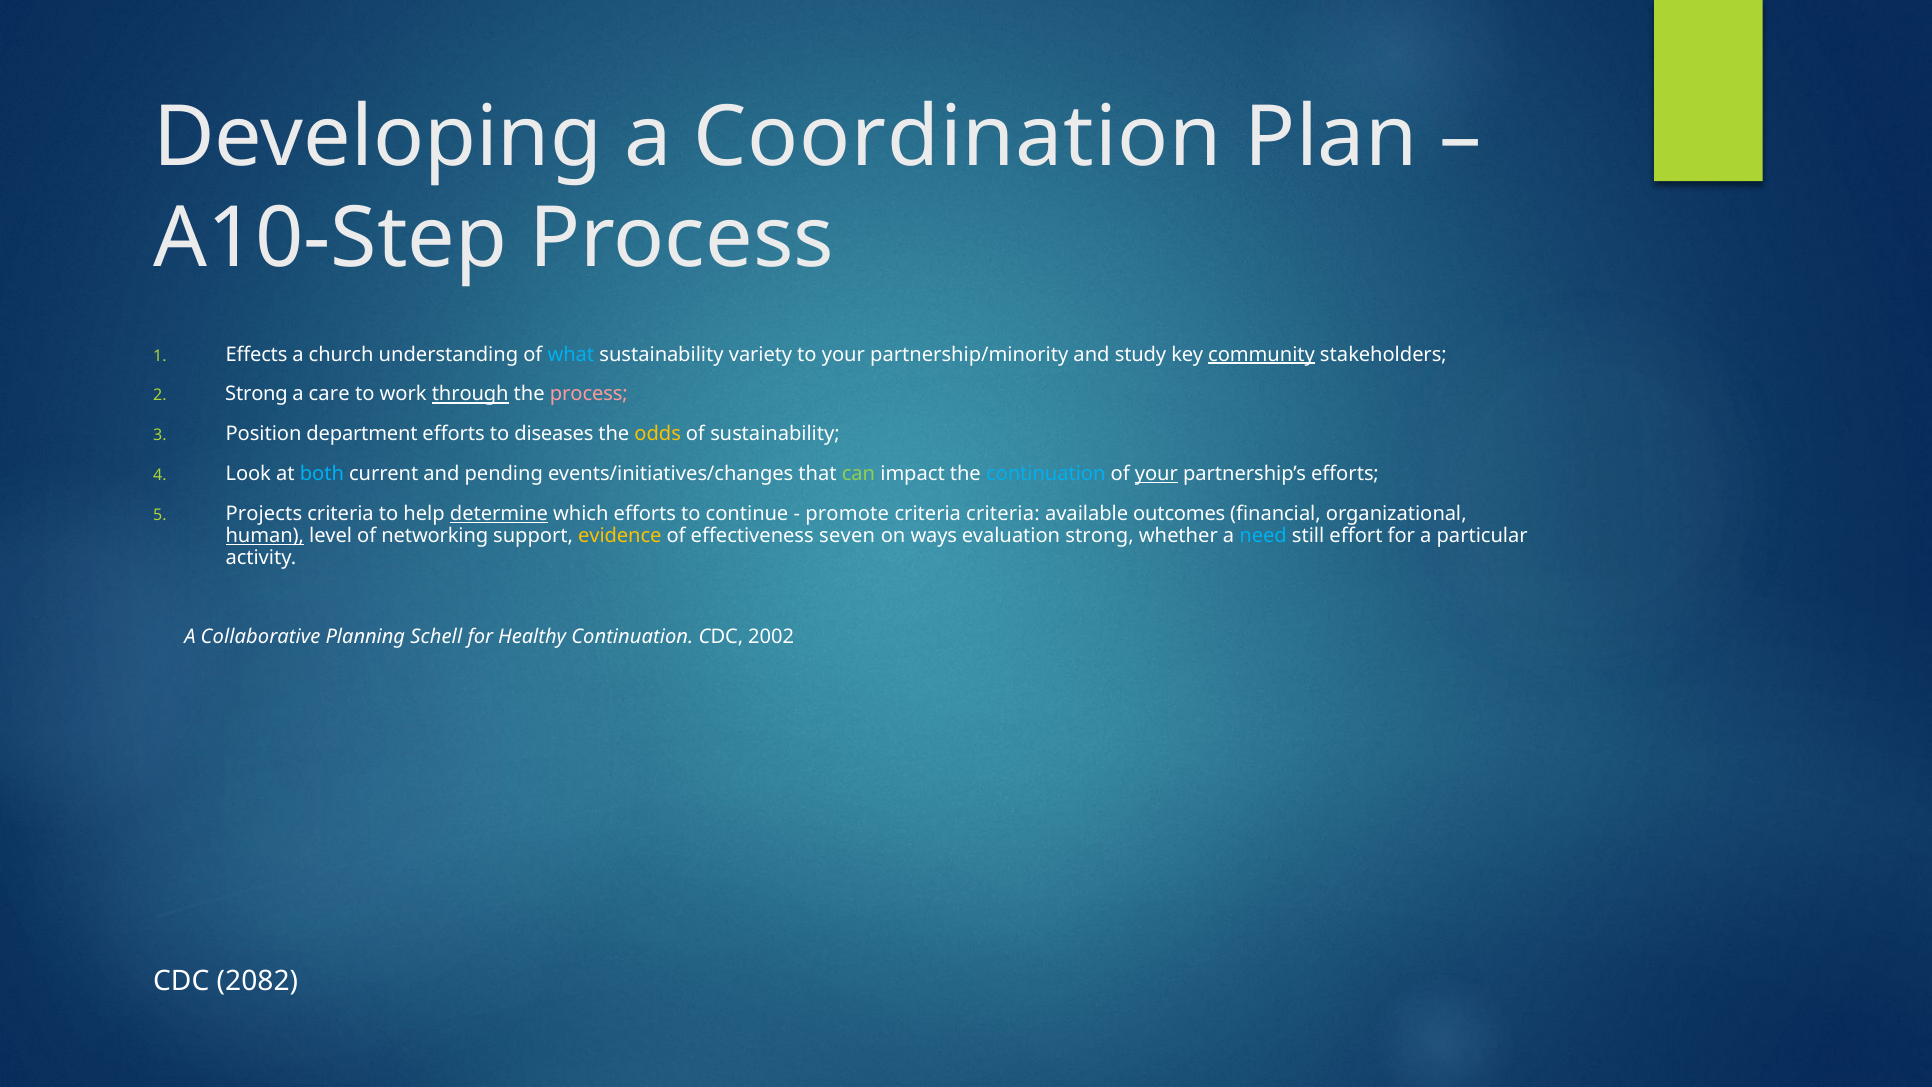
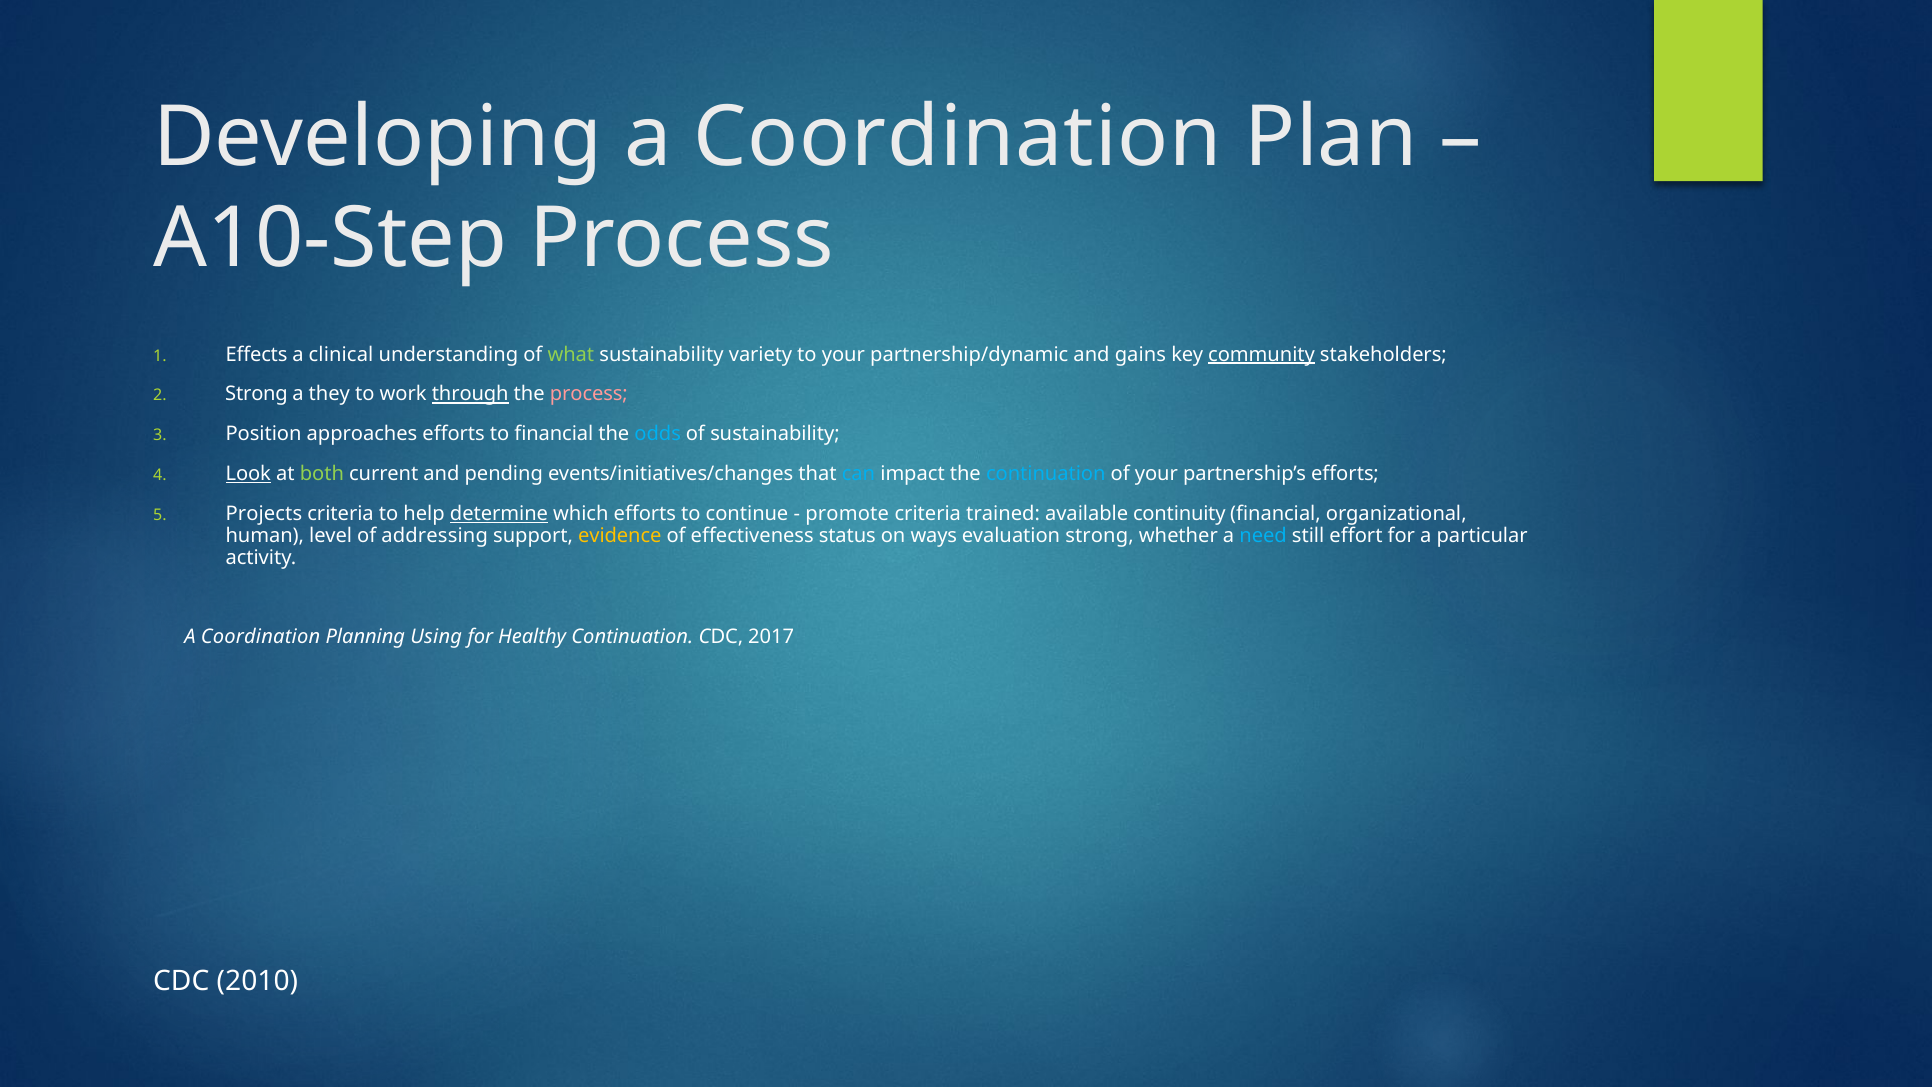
church: church -> clinical (341, 354)
what colour: light blue -> light green (571, 354)
partnership/minority: partnership/minority -> partnership/dynamic (969, 354)
study: study -> gains (1140, 354)
care: care -> they (329, 394)
department: department -> approaches (362, 434)
to diseases: diseases -> financial (554, 434)
odds colour: yellow -> light blue (658, 434)
Look underline: none -> present (248, 474)
both colour: light blue -> light green (322, 474)
can colour: light green -> light blue (859, 474)
your underline: present -> none (1156, 474)
criteria criteria: criteria -> trained (1003, 514)
outcomes: outcomes -> continuity (1179, 514)
human underline: present -> none (265, 536)
networking: networking -> addressing (435, 536)
seven: seven -> status (847, 536)
Collaborative: Collaborative -> Coordination (261, 637)
Schell: Schell -> Using (436, 637)
2002: 2002 -> 2017 (771, 637)
2082: 2082 -> 2010 (257, 981)
